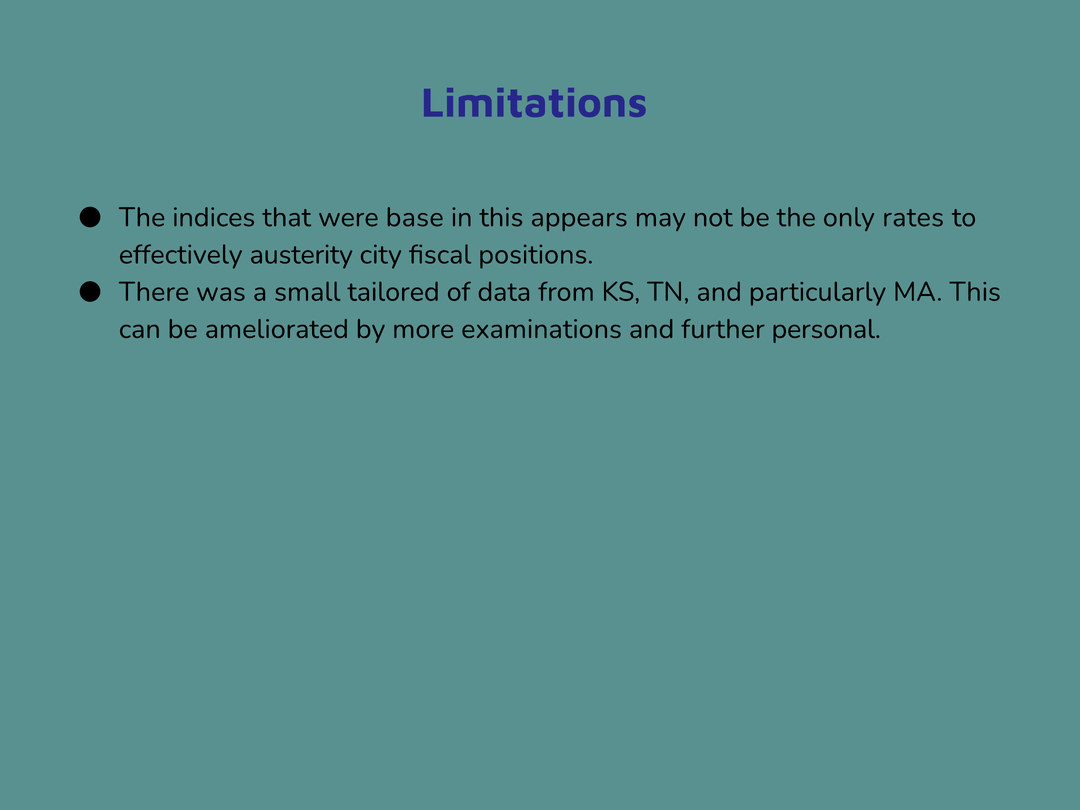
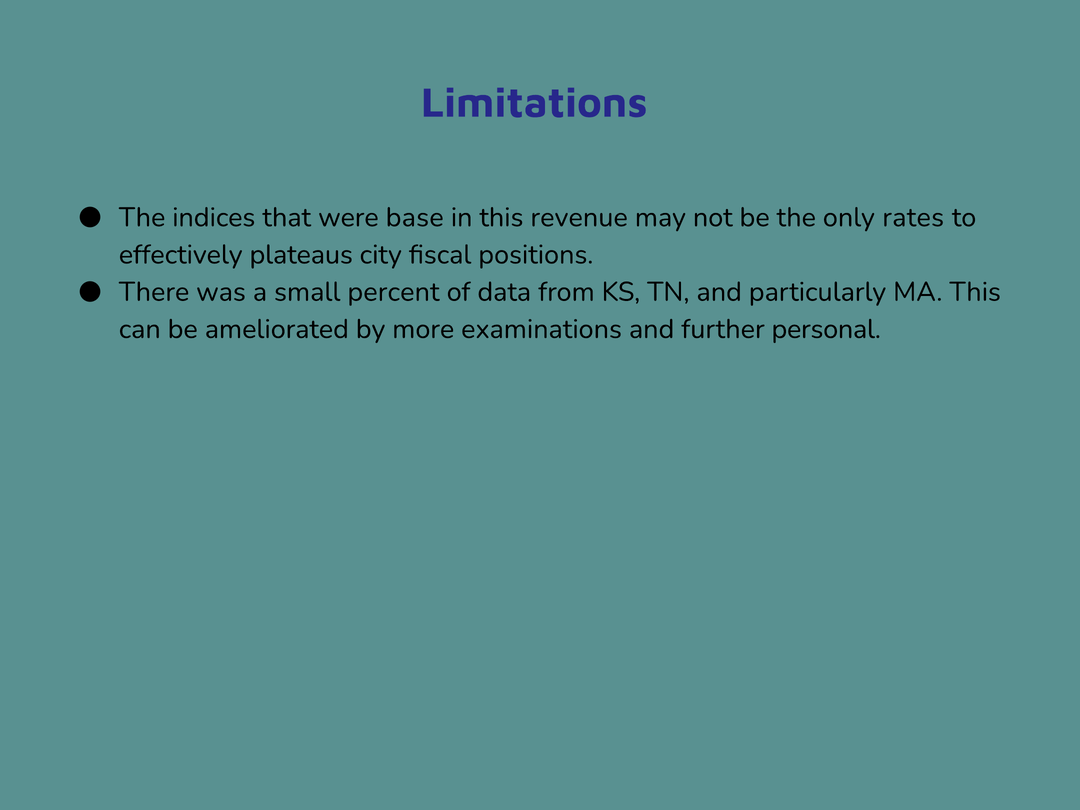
appears: appears -> revenue (579, 217)
austerity: austerity -> plateaus (301, 255)
tailored: tailored -> percent (393, 292)
